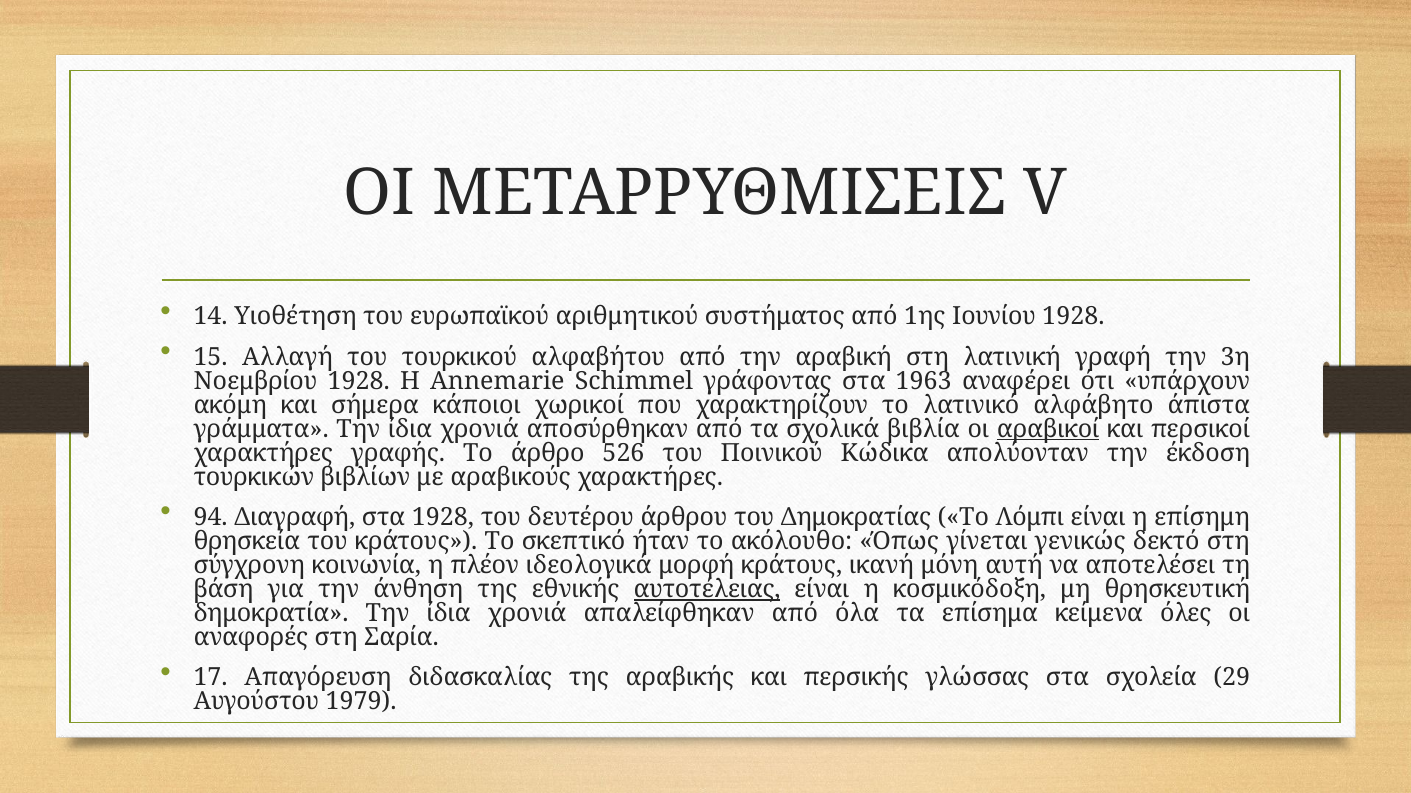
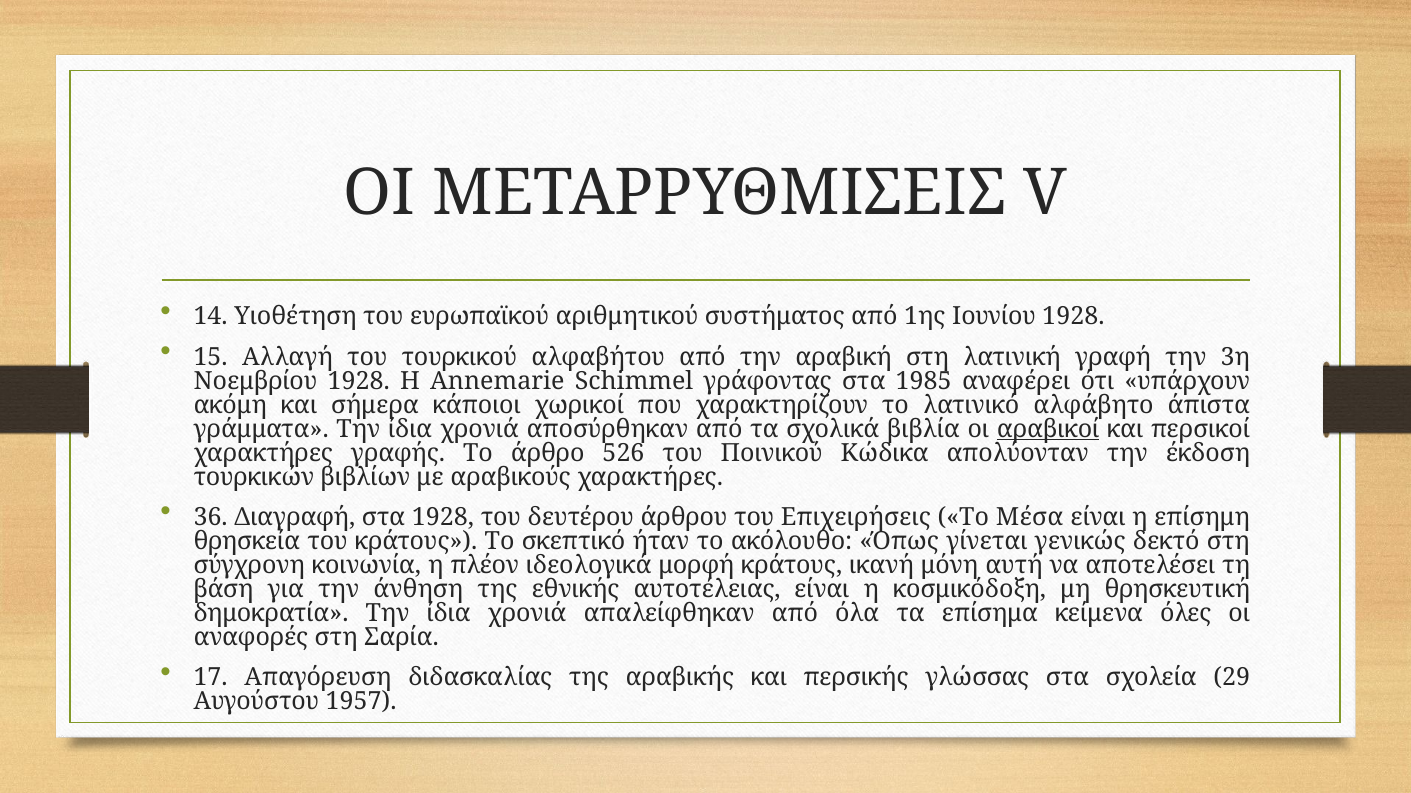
1963: 1963 -> 1985 (924, 381)
94: 94 -> 36 (211, 518)
Δημοκρατίας: Δημοκρατίας -> Επιχειρήσεις (856, 518)
Λόμπι: Λόμπι -> Μέσα (1030, 518)
αυτοτέλειας underline: present -> none (707, 590)
1979: 1979 -> 1957 (361, 702)
